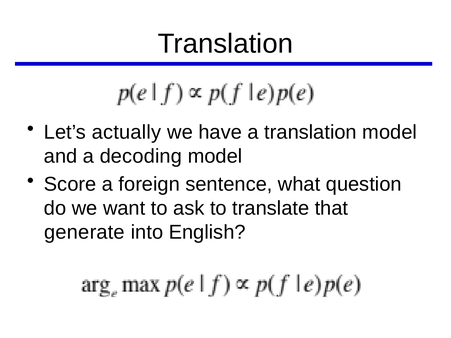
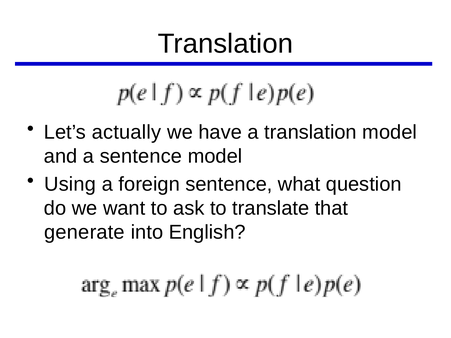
a decoding: decoding -> sentence (141, 156)
Score: Score -> Using (70, 184)
